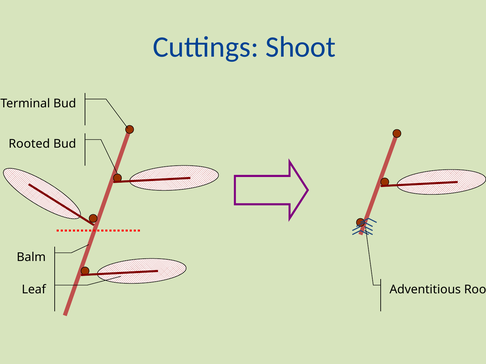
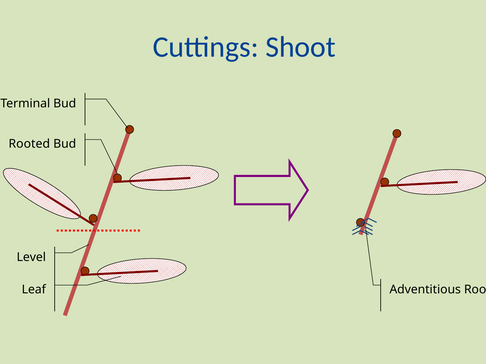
Balm: Balm -> Level (31, 258)
